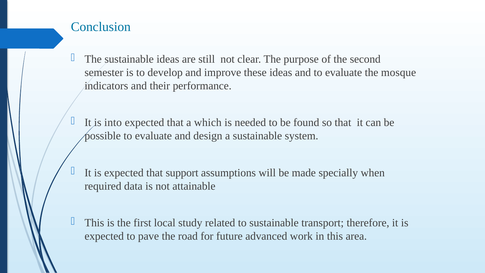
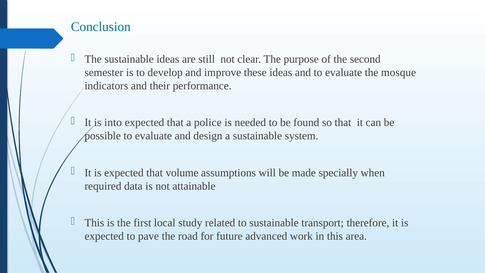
which: which -> police (208, 123)
support: support -> volume (182, 173)
